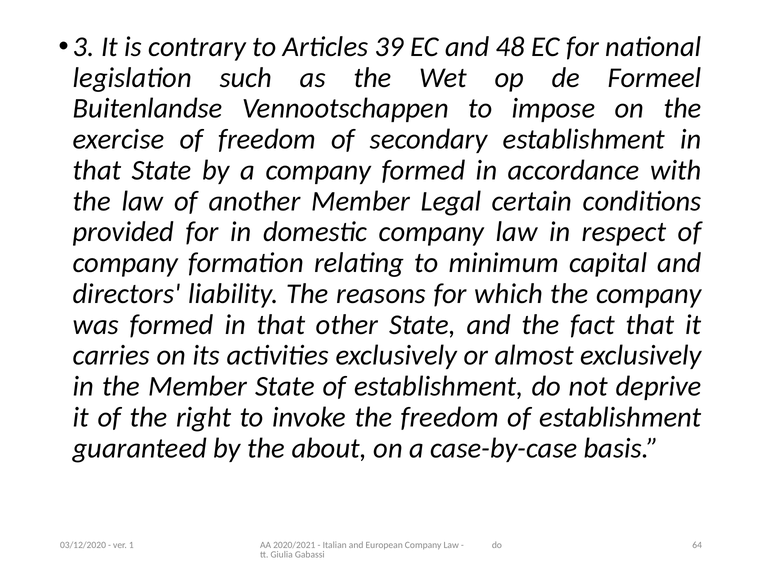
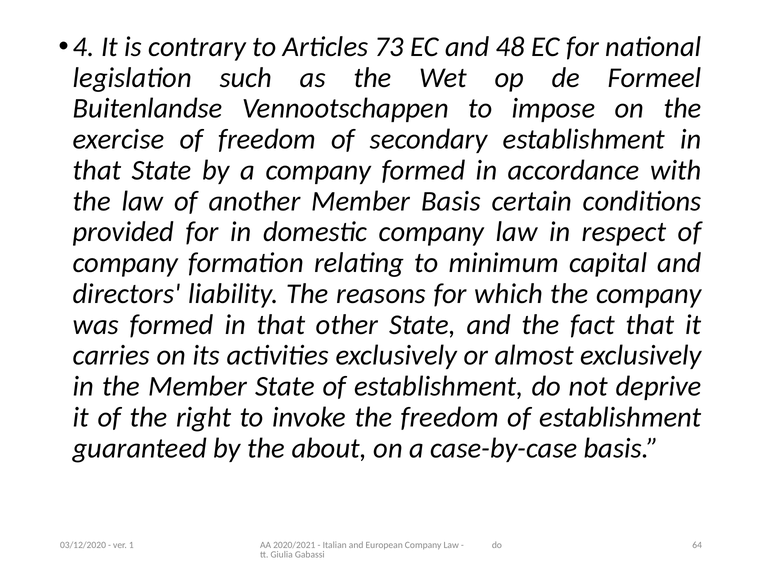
3: 3 -> 4 (84, 47)
39: 39 -> 73 (389, 47)
Member Legal: Legal -> Basis (451, 201)
